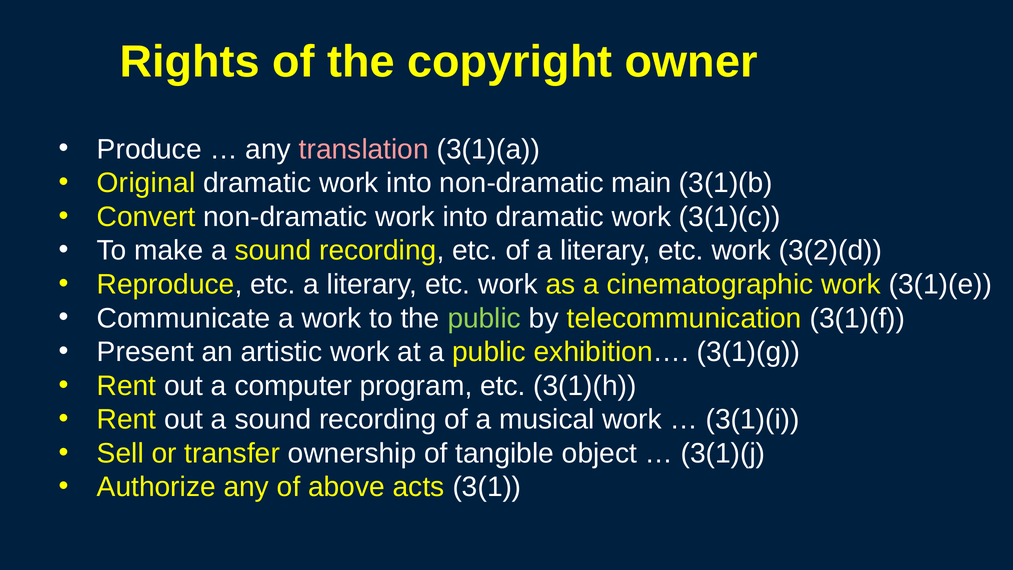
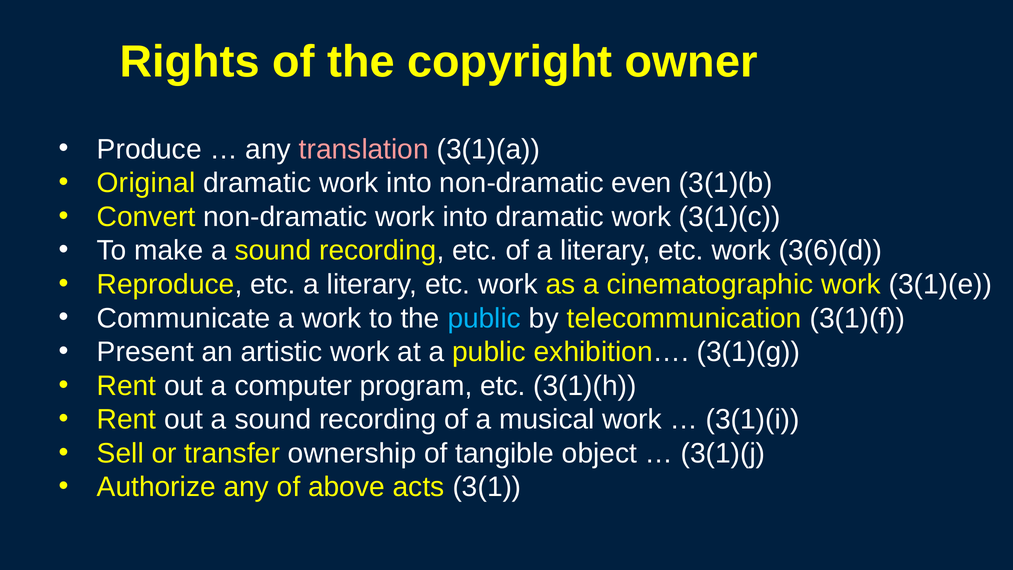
main: main -> even (642, 183)
3(2)(d: 3(2)(d -> 3(6)(d (831, 251)
public colour: light green -> light blue (484, 318)
